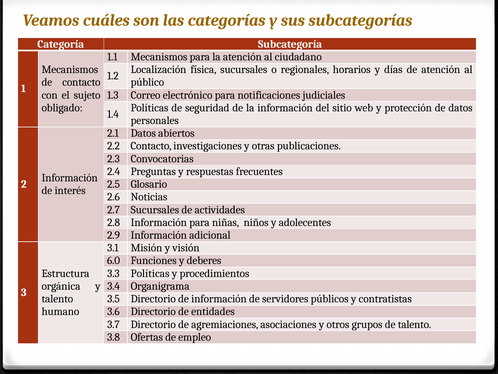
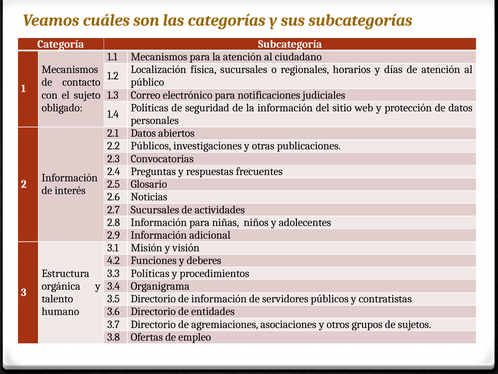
2.2 Contacto: Contacto -> Públicos (151, 146)
6.0: 6.0 -> 4.2 (113, 260)
de talento: talento -> sujetos (415, 324)
